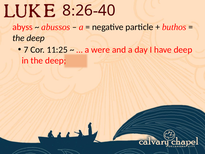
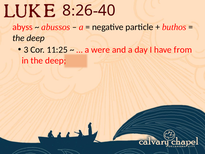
7: 7 -> 3 (26, 50)
have deep: deep -> from (183, 50)
